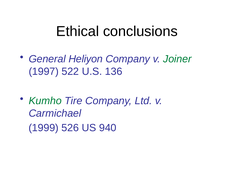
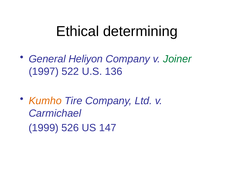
conclusions: conclusions -> determining (140, 31)
Kumho colour: green -> orange (45, 100)
940: 940 -> 147 (108, 127)
